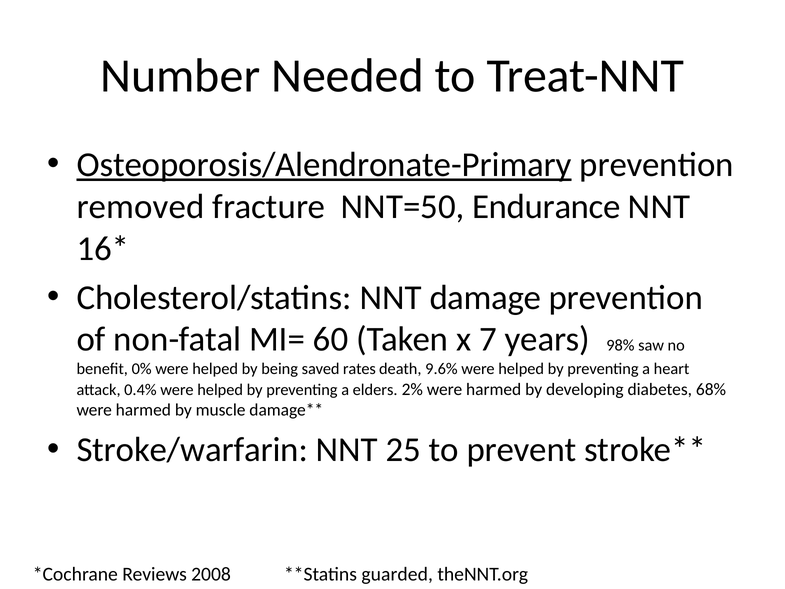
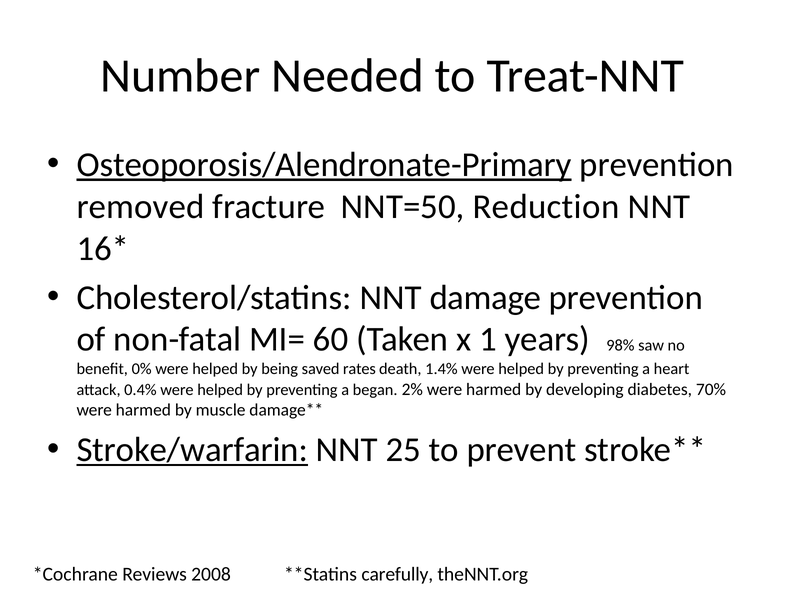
Endurance: Endurance -> Reduction (546, 207)
7: 7 -> 1 (488, 339)
9.6%: 9.6% -> 1.4% (441, 369)
elders: elders -> began (375, 389)
68%: 68% -> 70% (711, 389)
Stroke/warfarin underline: none -> present (192, 450)
guarded: guarded -> carefully (397, 574)
